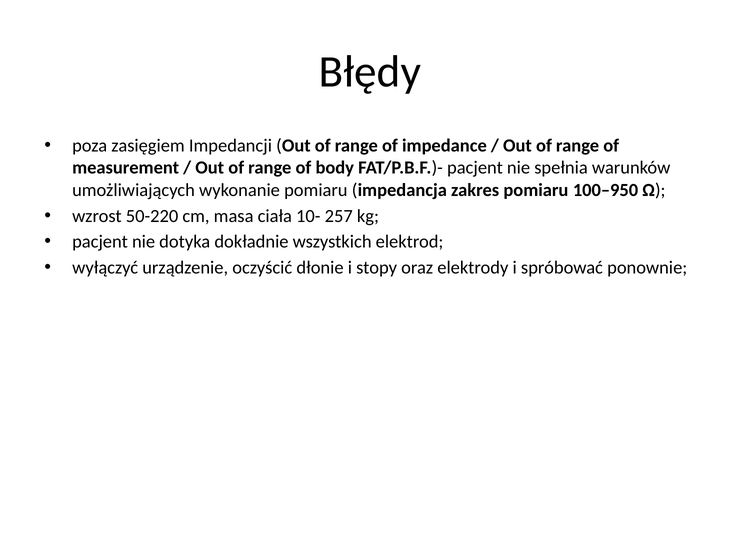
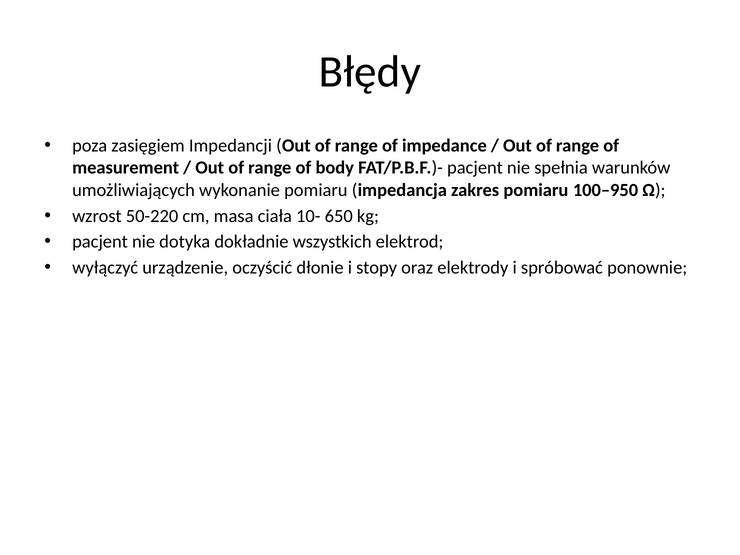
257: 257 -> 650 (339, 216)
